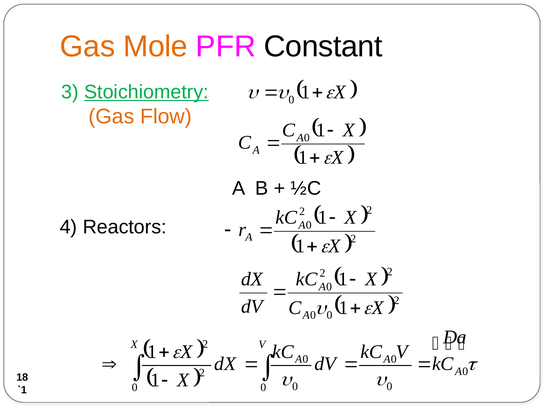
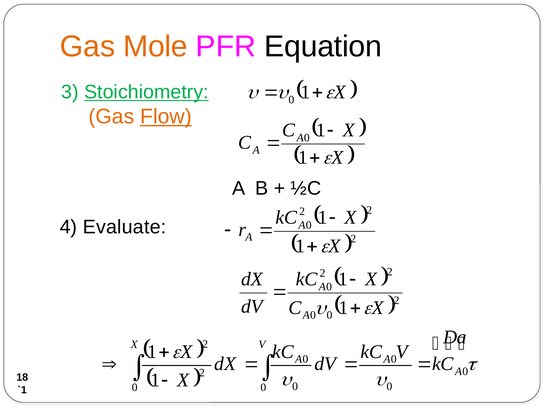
Constant: Constant -> Equation (323, 47)
Flow underline: none -> present (166, 117)
Reactors: Reactors -> Evaluate (125, 227)
